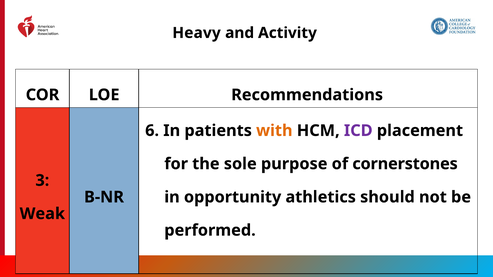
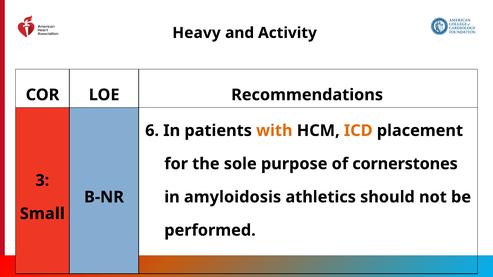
ICD colour: purple -> orange (358, 131)
opportunity: opportunity -> amyloidosis (233, 197)
Weak: Weak -> Small (42, 214)
